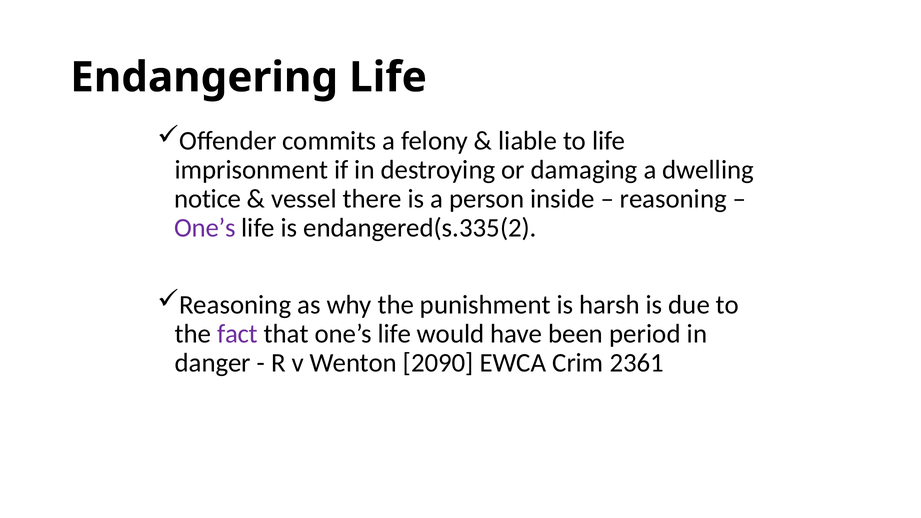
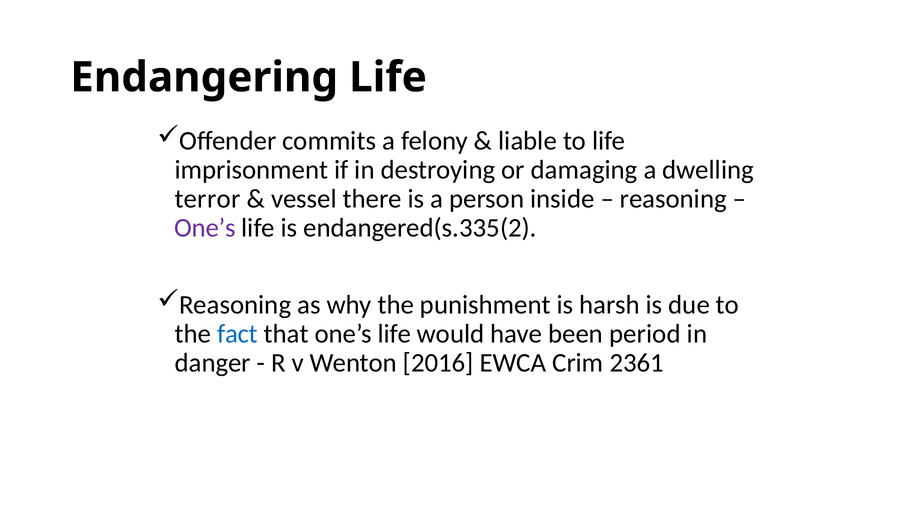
notice: notice -> terror (208, 199)
fact colour: purple -> blue (238, 334)
2090: 2090 -> 2016 (438, 363)
